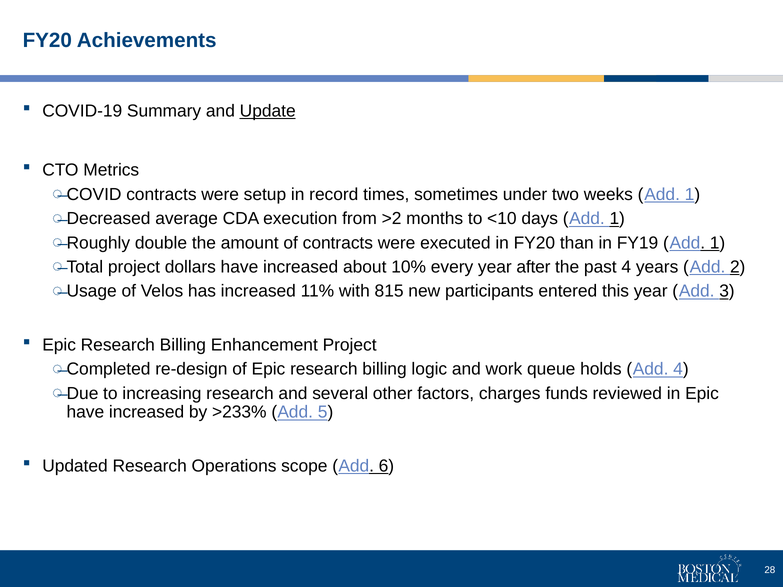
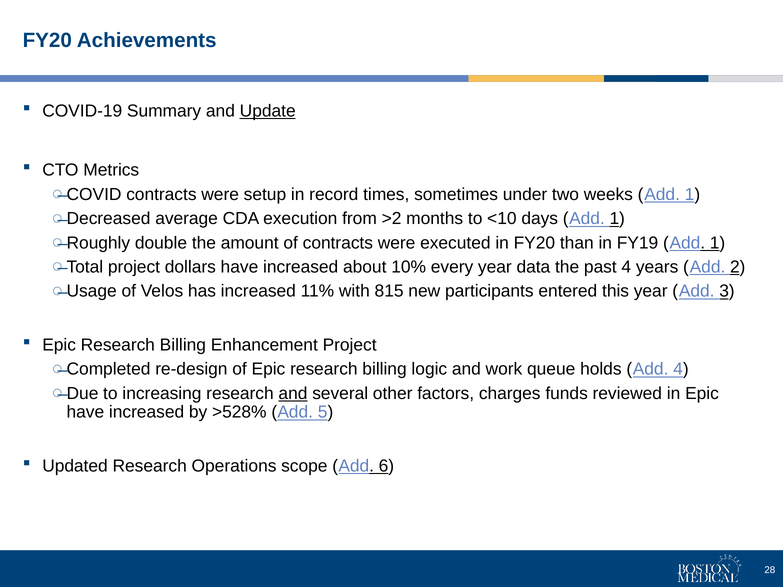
after: after -> data (533, 267)
and underline: none -> present (293, 394)
>233%: >233% -> >528% (239, 412)
